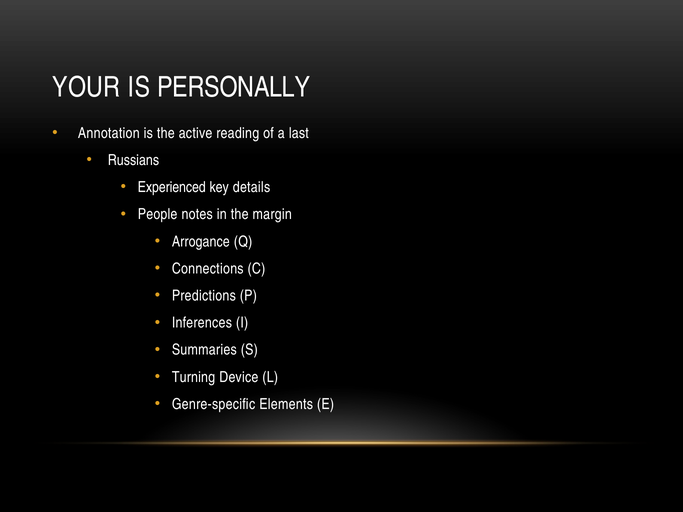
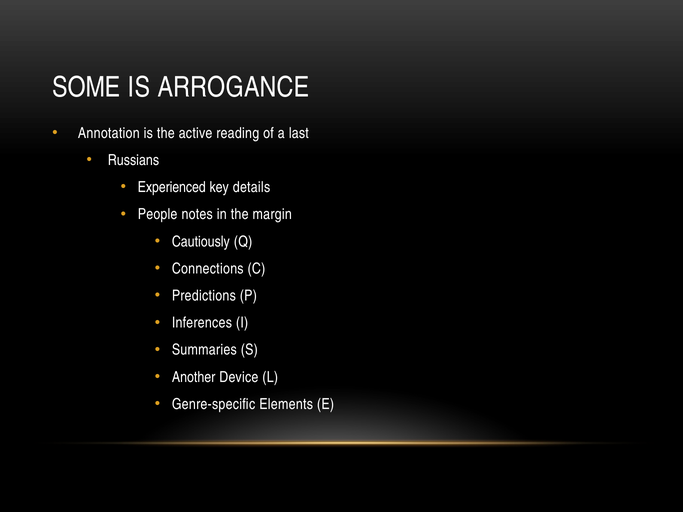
YOUR: YOUR -> SOME (86, 87)
PERSONALLY: PERSONALLY -> ARROGANCE (233, 87)
Arrogance: Arrogance -> Cautiously (201, 242)
Turning: Turning -> Another (194, 377)
